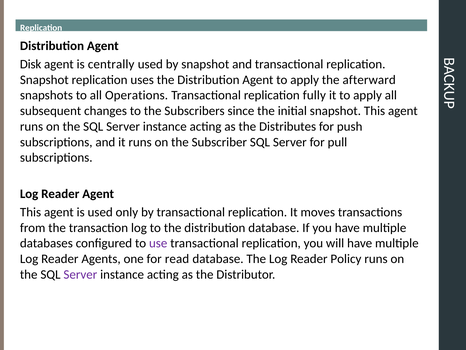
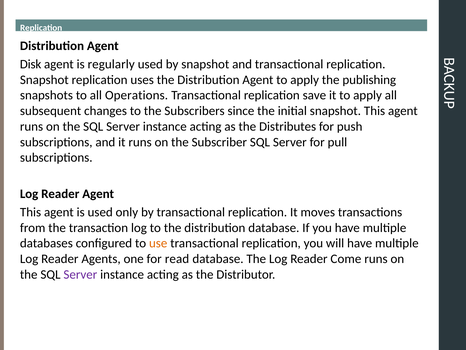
centrally: centrally -> regularly (111, 64)
afterward: afterward -> publishing (369, 80)
fully: fully -> save (314, 95)
use colour: purple -> orange (158, 243)
Policy: Policy -> Come (346, 259)
